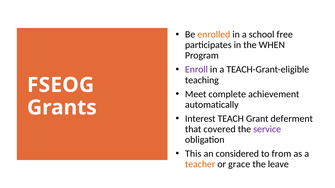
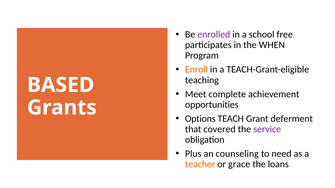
enrolled colour: orange -> purple (214, 35)
Enroll colour: purple -> orange (196, 70)
FSEOG: FSEOG -> BASED (61, 85)
automatically: automatically -> opportunities (212, 105)
Interest: Interest -> Options (200, 119)
This: This -> Plus (193, 154)
considered: considered -> counseling (237, 154)
from: from -> need (282, 154)
leave: leave -> loans (278, 165)
